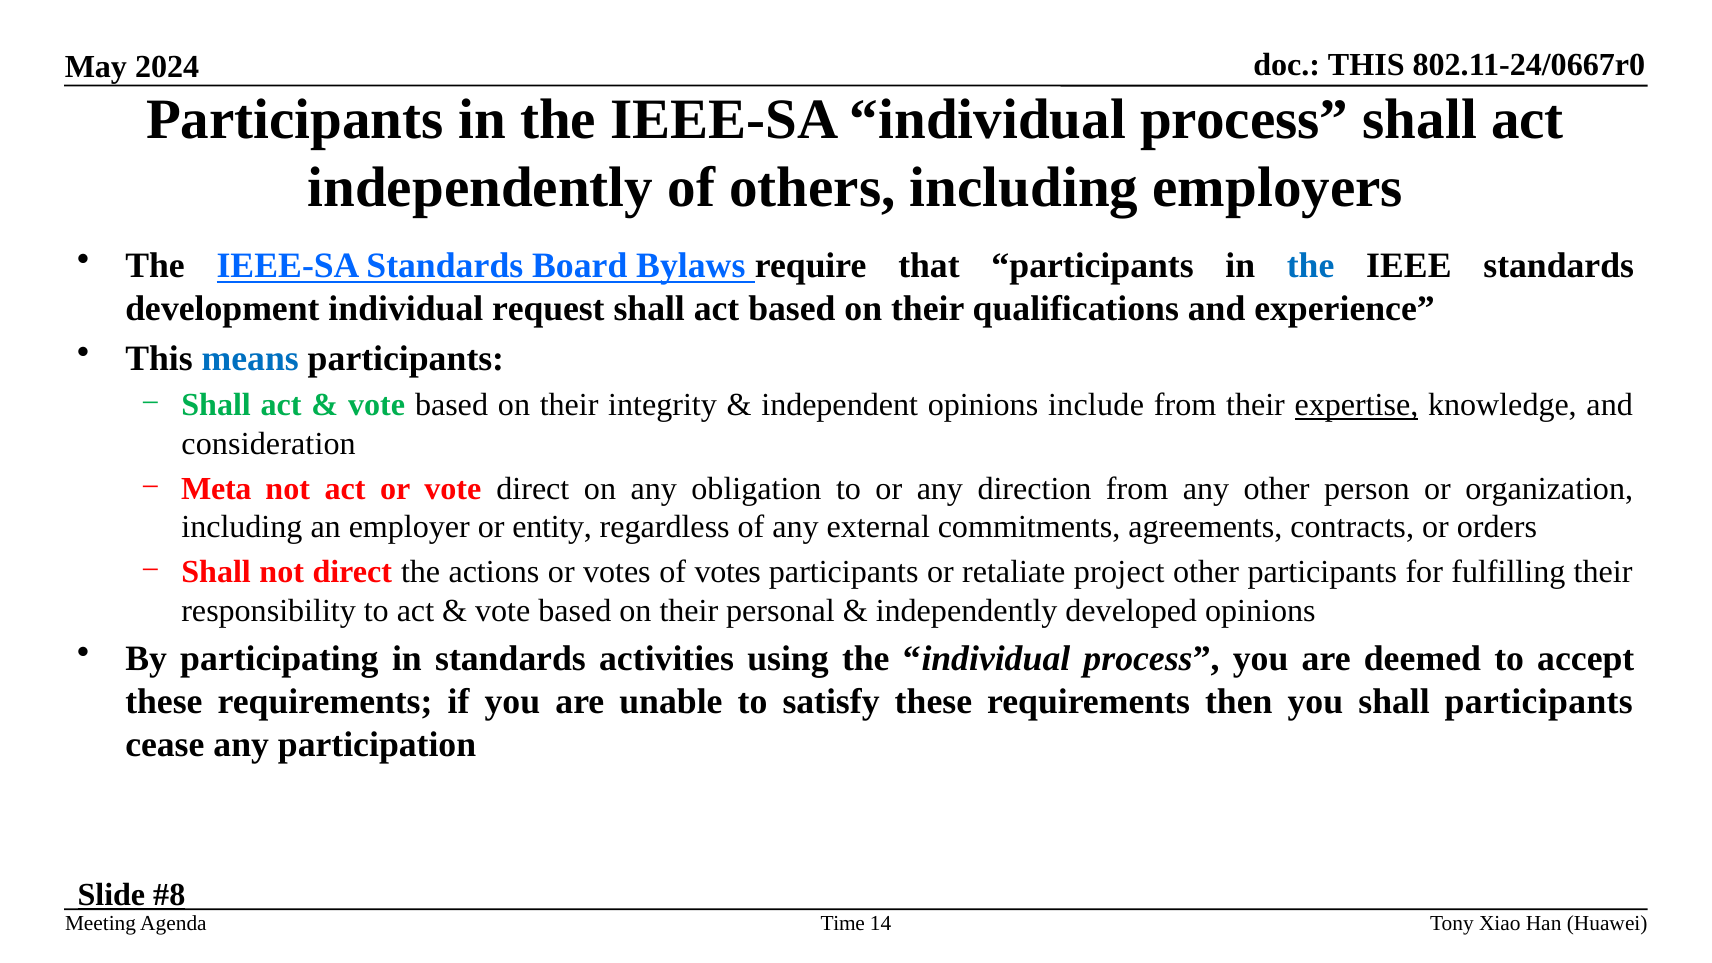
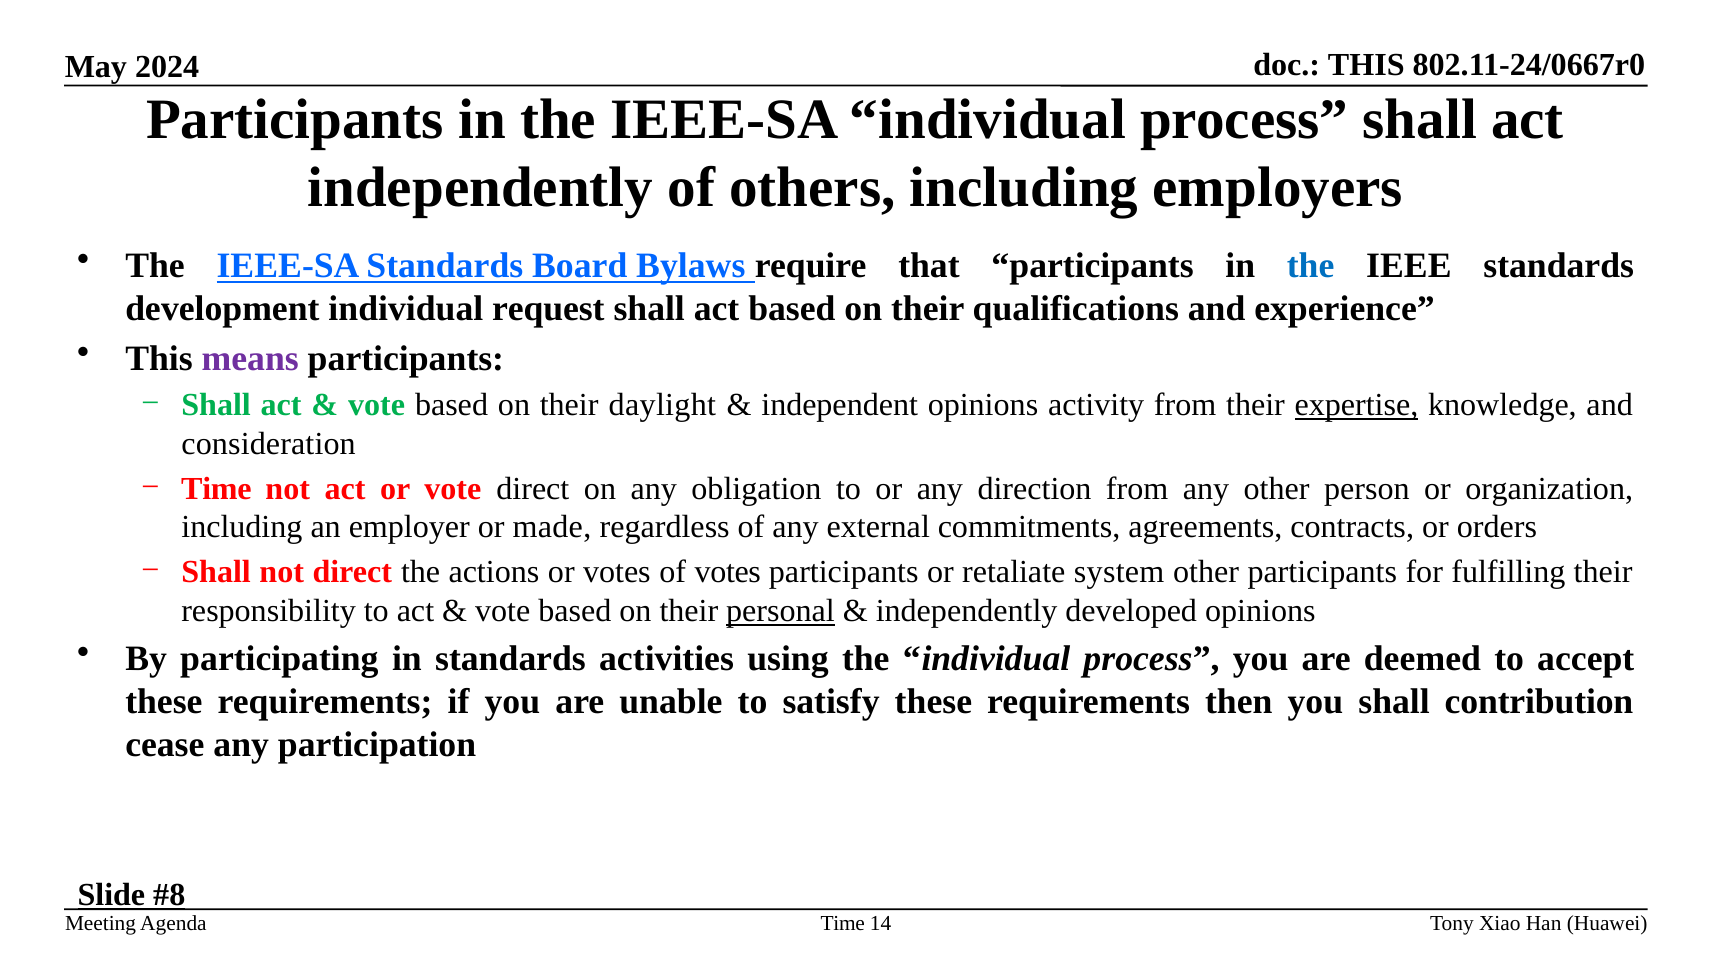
means colour: blue -> purple (250, 359)
integrity: integrity -> daylight (662, 405)
include: include -> activity (1096, 405)
Meta: Meta -> Time (216, 489)
entity: entity -> made (552, 527)
project: project -> system (1119, 572)
personal underline: none -> present (780, 611)
shall participants: participants -> contribution (1539, 702)
